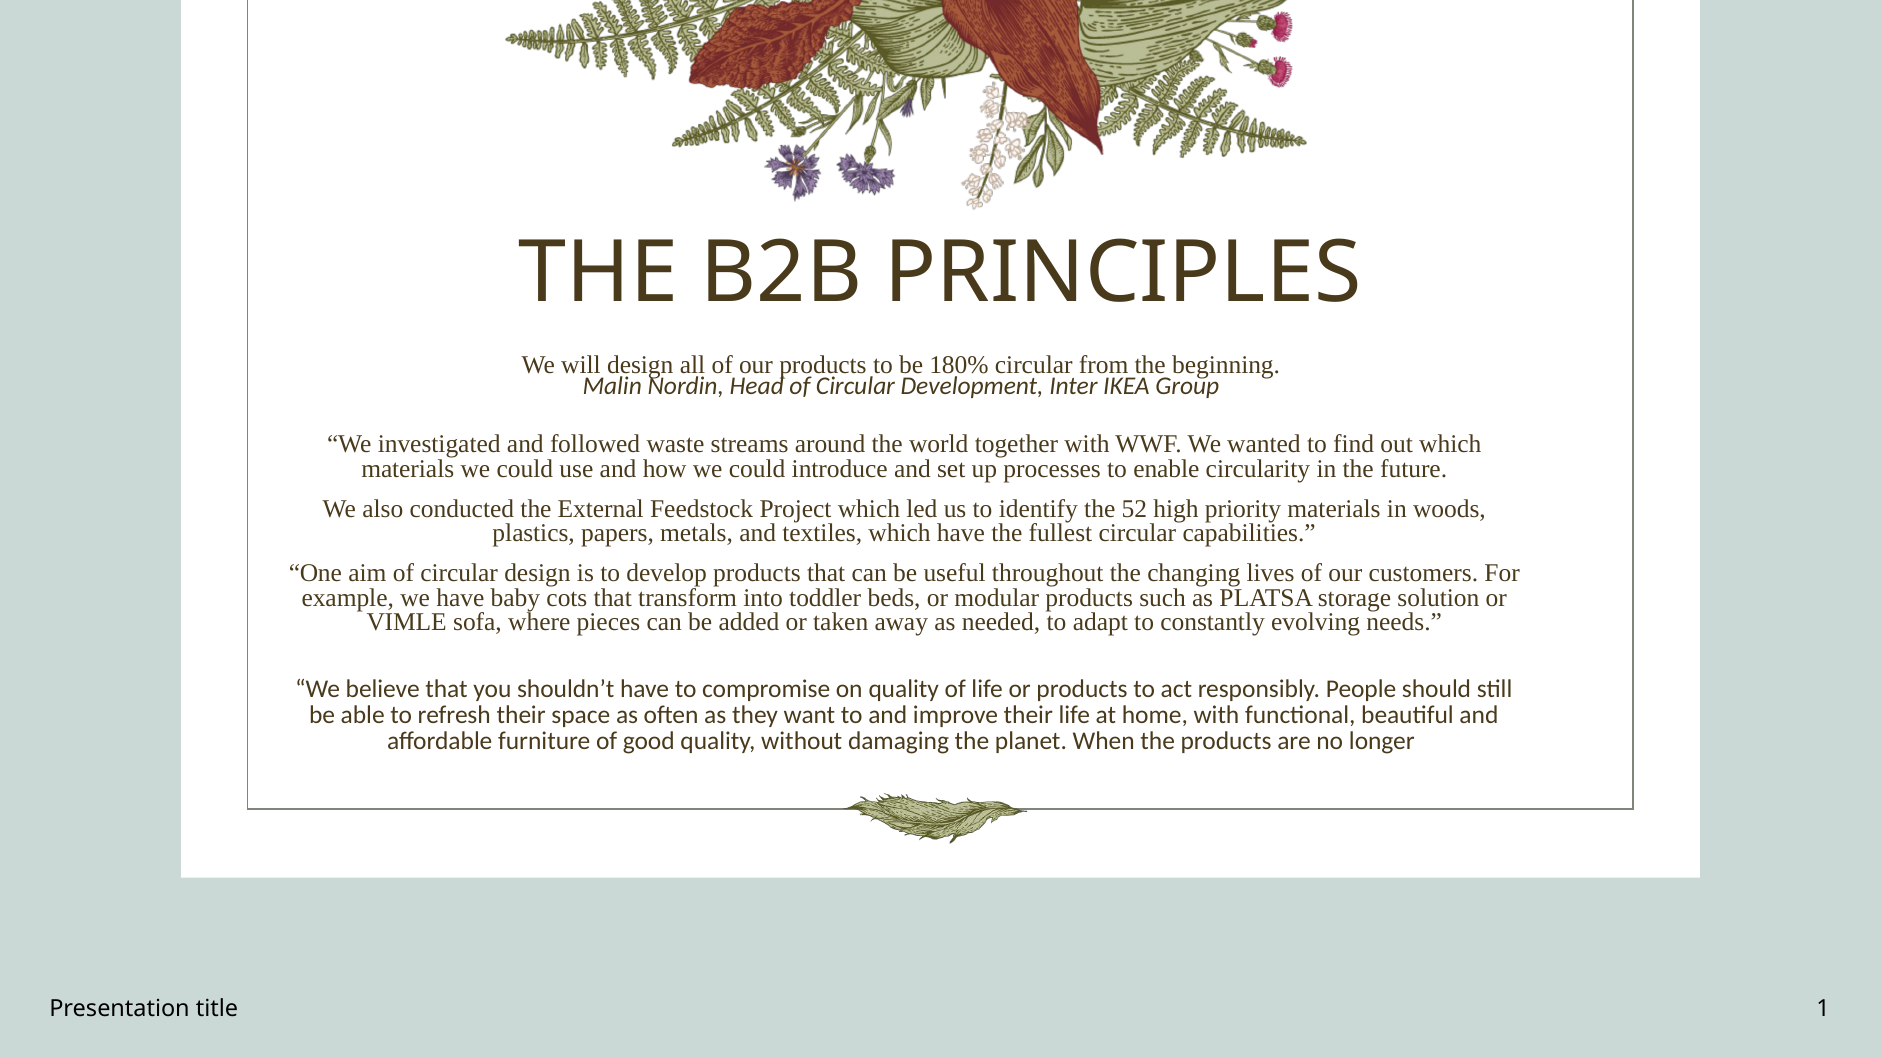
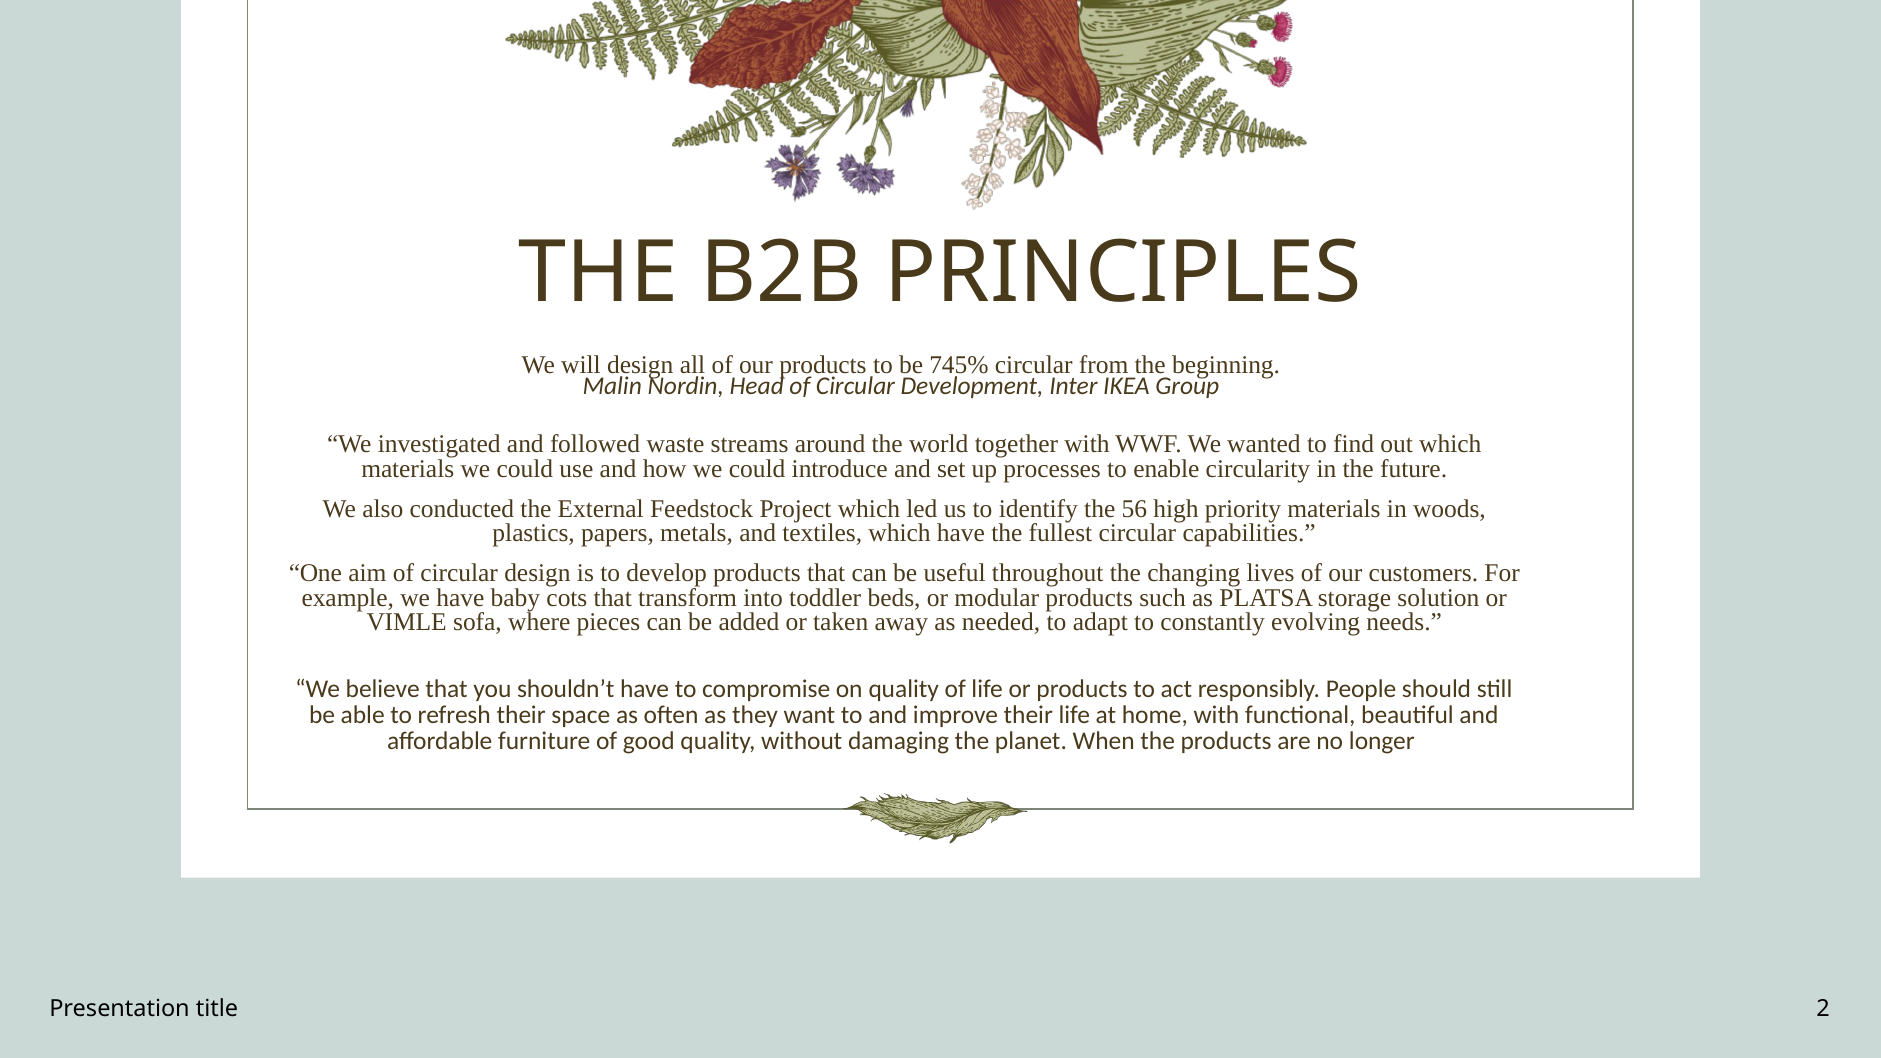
180%: 180% -> 745% (959, 365)
52: 52 -> 56 (1134, 509)
1: 1 -> 2 (1823, 1009)
